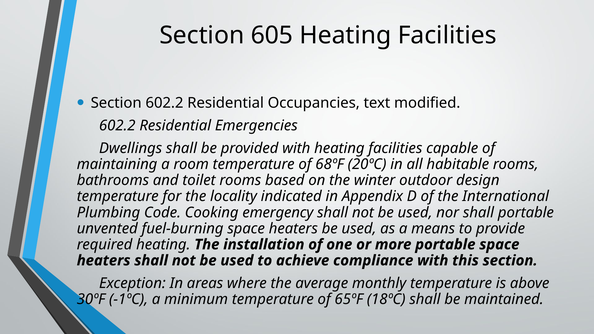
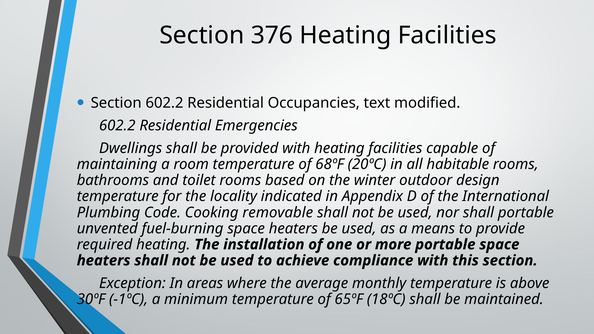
605: 605 -> 376 (272, 35)
emergency: emergency -> removable (278, 213)
